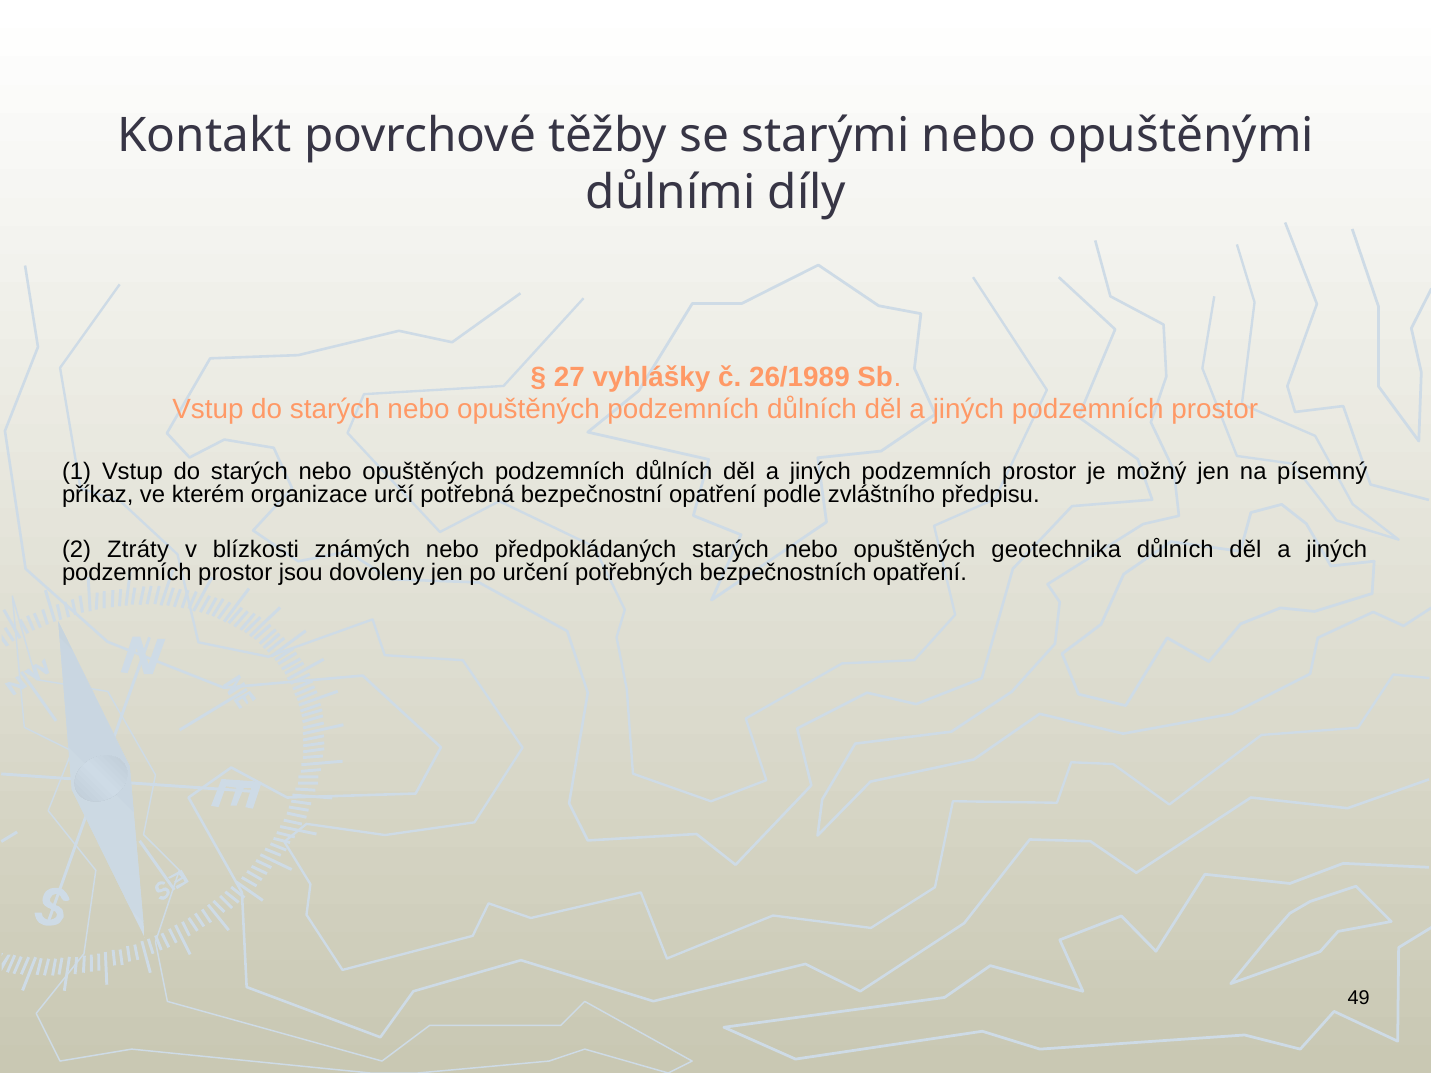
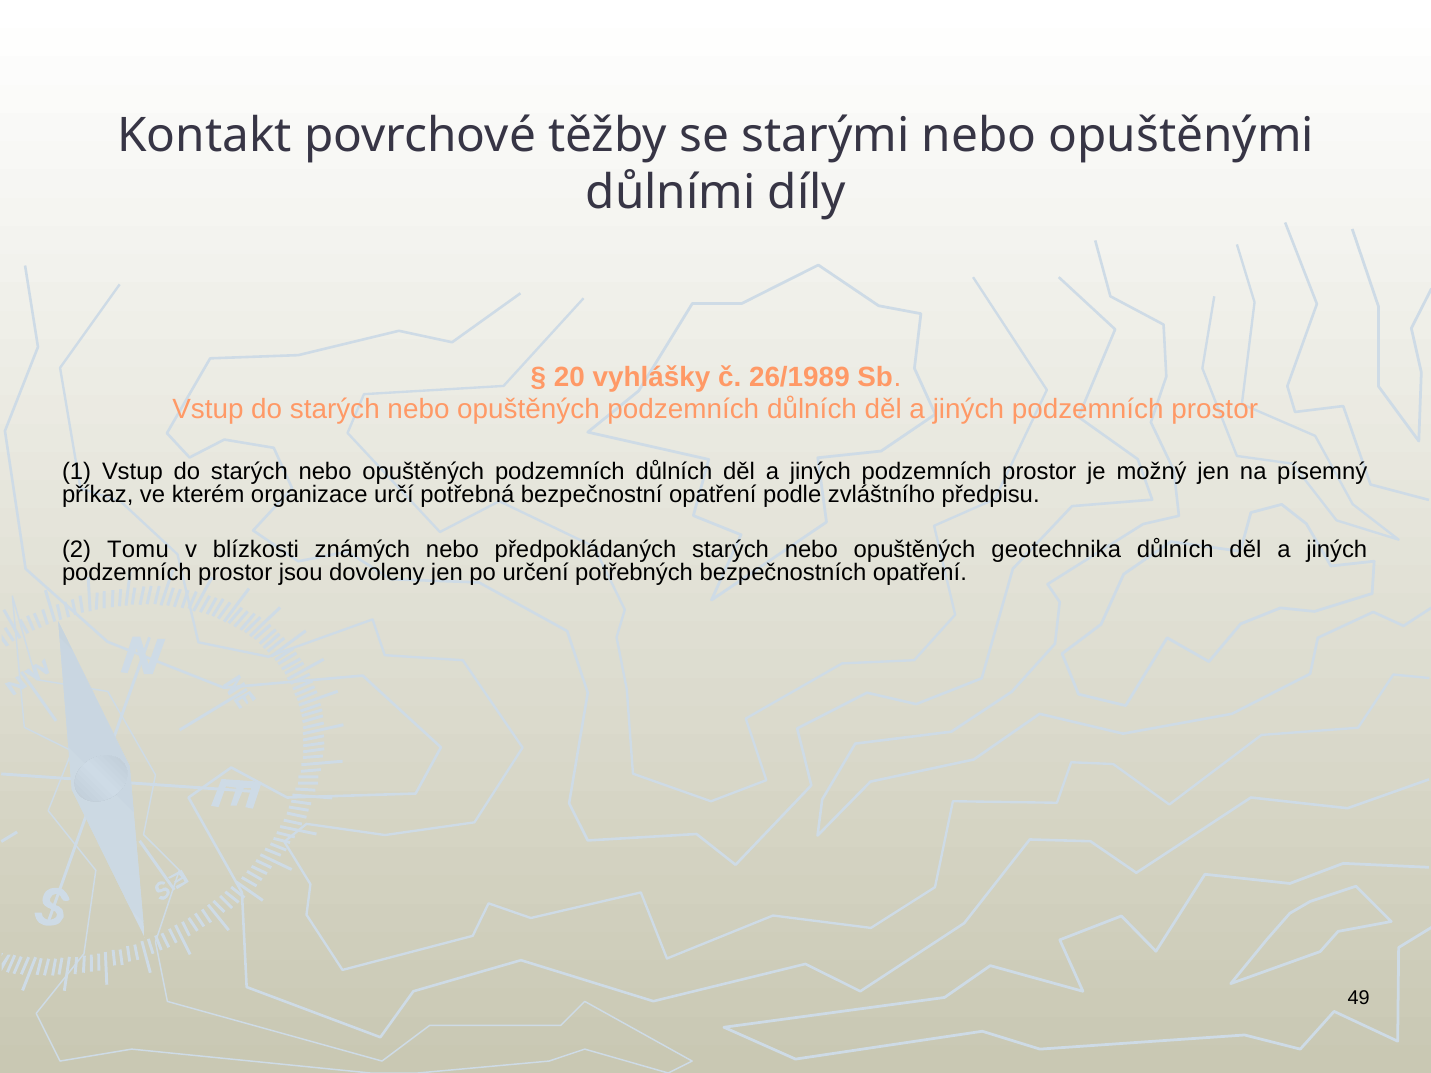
27: 27 -> 20 (569, 377)
Ztráty: Ztráty -> Tomu (138, 550)
